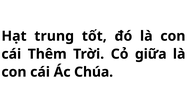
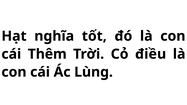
trung: trung -> nghĩa (54, 36)
giữa: giữa -> điều (151, 54)
Chúa: Chúa -> Lùng (94, 72)
